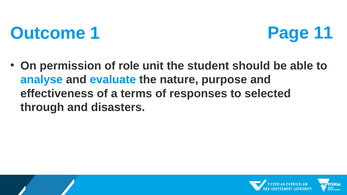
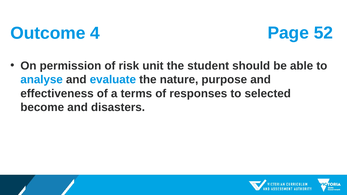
11: 11 -> 52 (323, 33)
1: 1 -> 4 (95, 33)
role: role -> risk (129, 66)
through: through -> become (42, 108)
